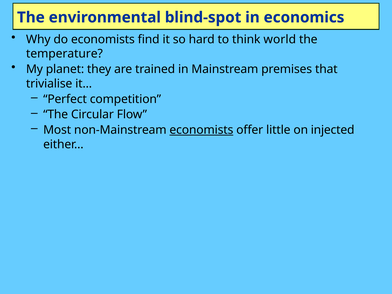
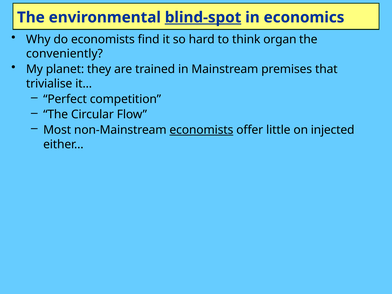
blind-spot underline: none -> present (203, 17)
world: world -> organ (280, 39)
temperature: temperature -> conveniently (64, 54)
